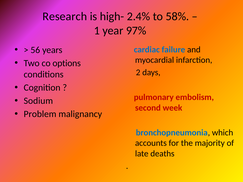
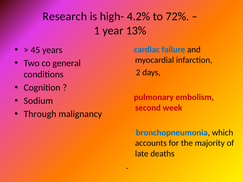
2.4%: 2.4% -> 4.2% (139, 16)
58%: 58% -> 72% (177, 16)
97%: 97% -> 13% (136, 31)
56: 56 -> 45 (35, 50)
options: options -> general (67, 63)
Problem: Problem -> Through (40, 114)
